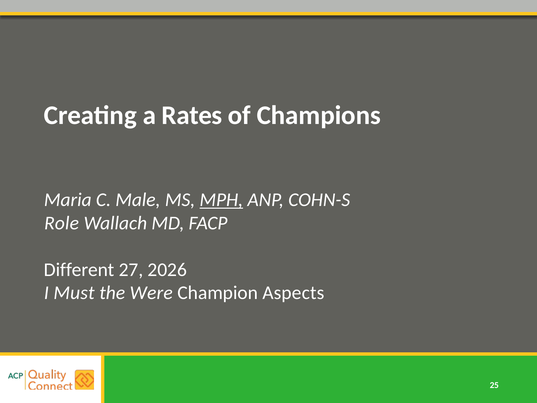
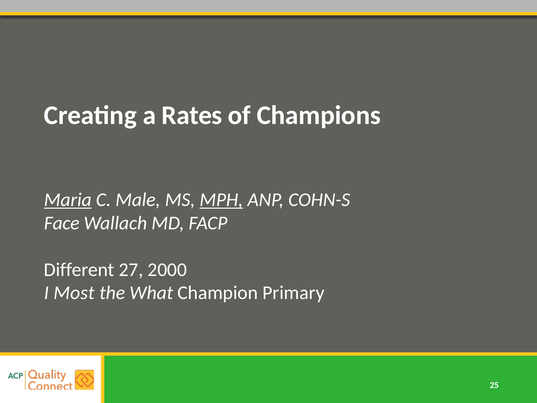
Maria underline: none -> present (68, 200)
Role: Role -> Face (62, 223)
2026: 2026 -> 2000 (167, 269)
Must: Must -> Most (74, 293)
Were: Were -> What (151, 293)
Aspects: Aspects -> Primary (293, 293)
